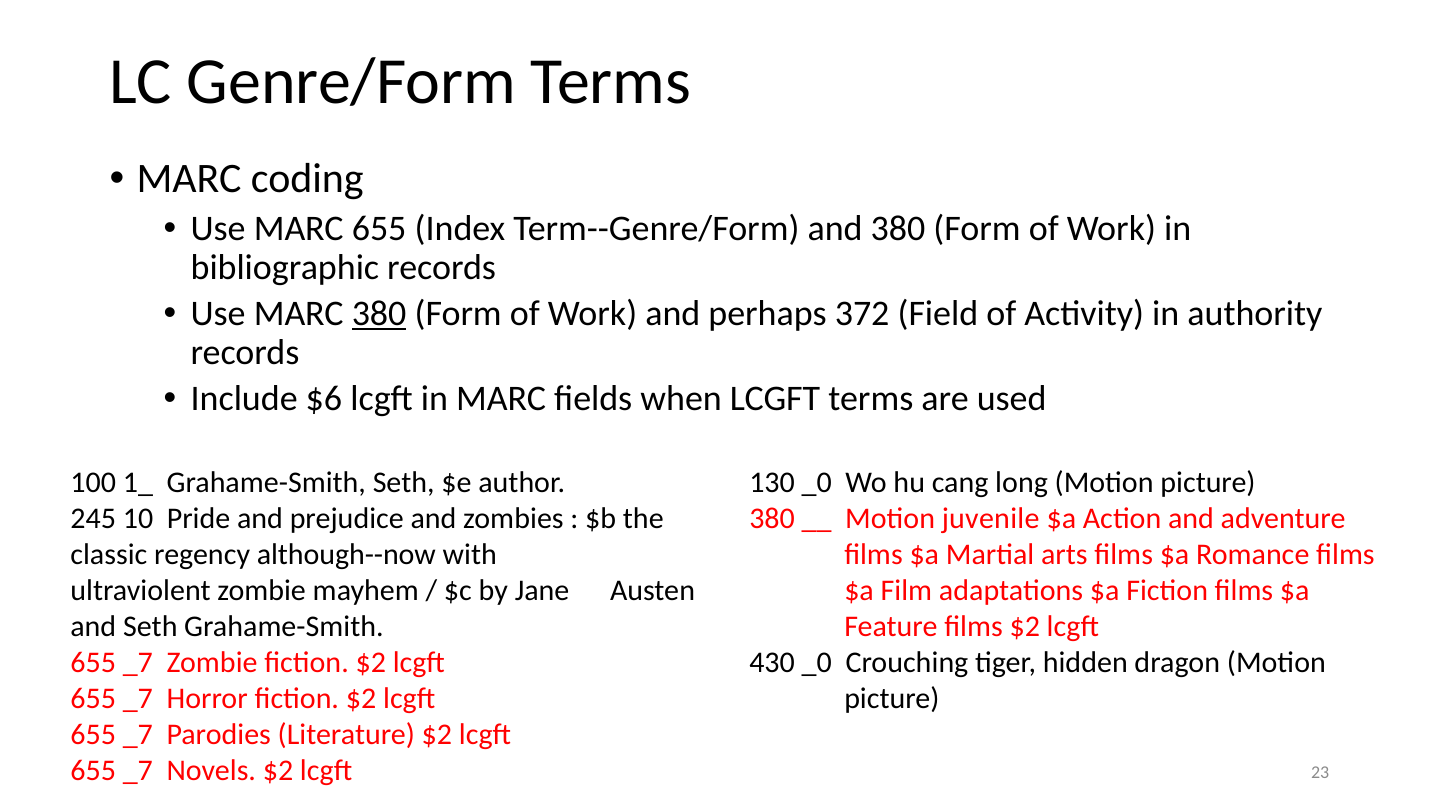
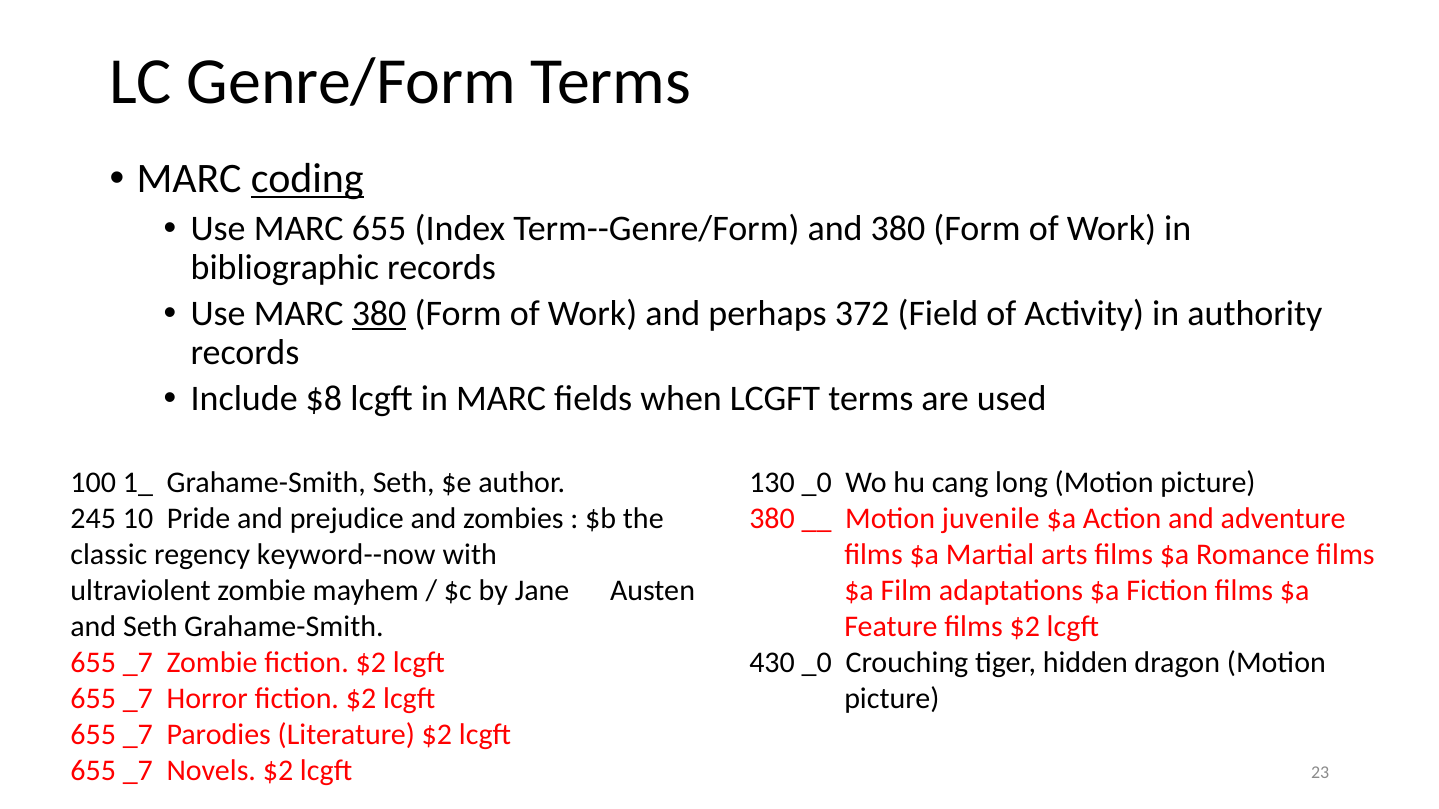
coding underline: none -> present (307, 179)
$6: $6 -> $8 (324, 399)
although--now: although--now -> keyword--now (346, 555)
